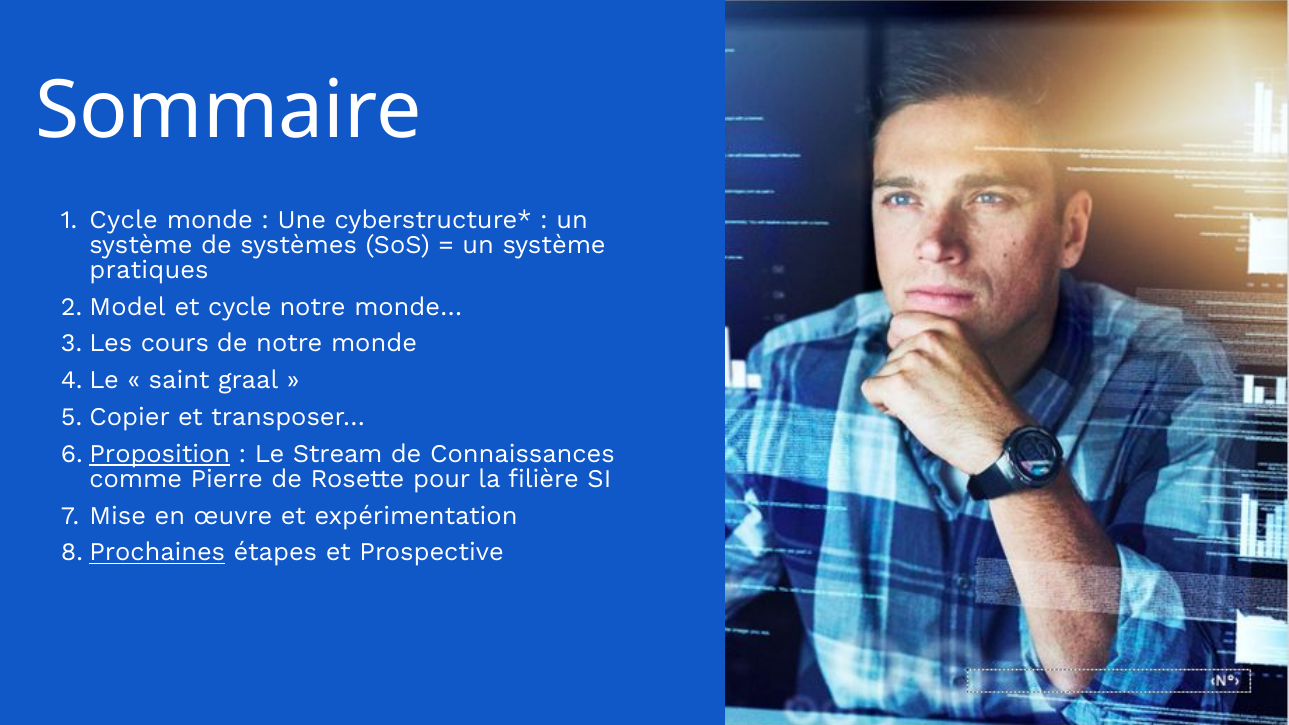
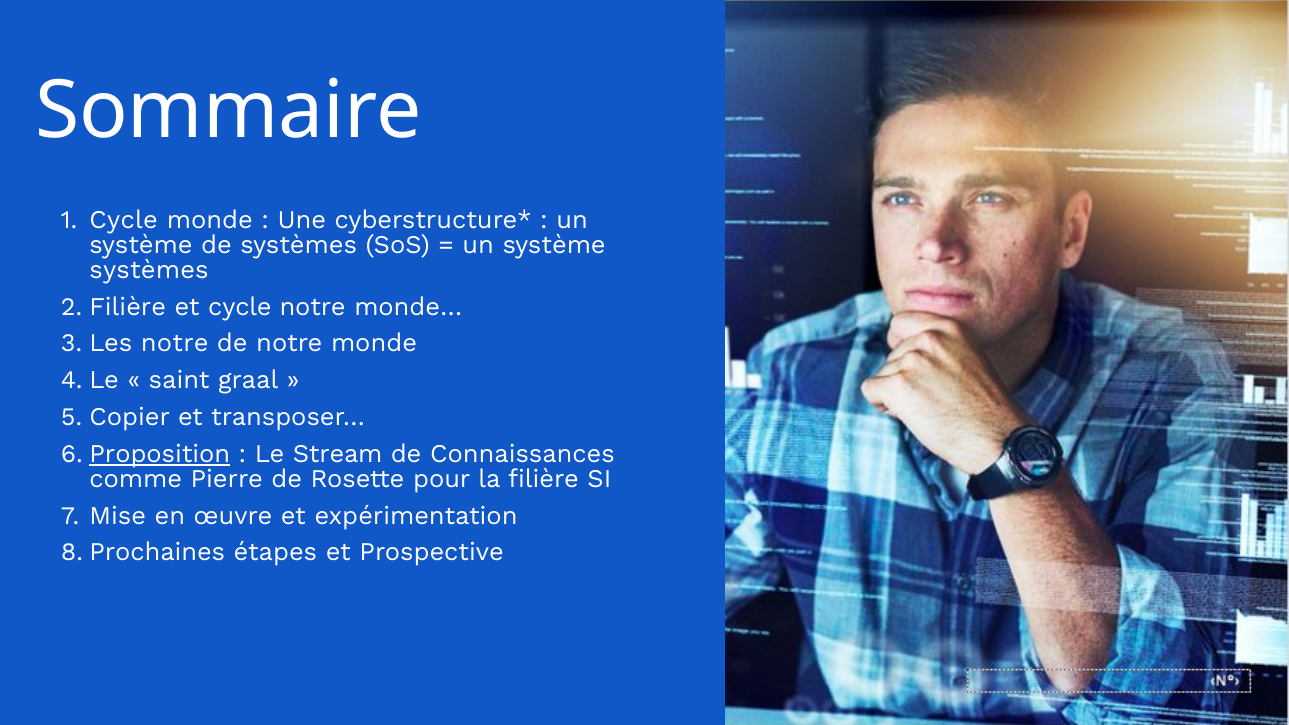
pratiques: pratiques -> systèmes (149, 270)
Model: Model -> Filière (128, 307)
Les cours: cours -> notre (175, 344)
Prochaines underline: present -> none (157, 553)
